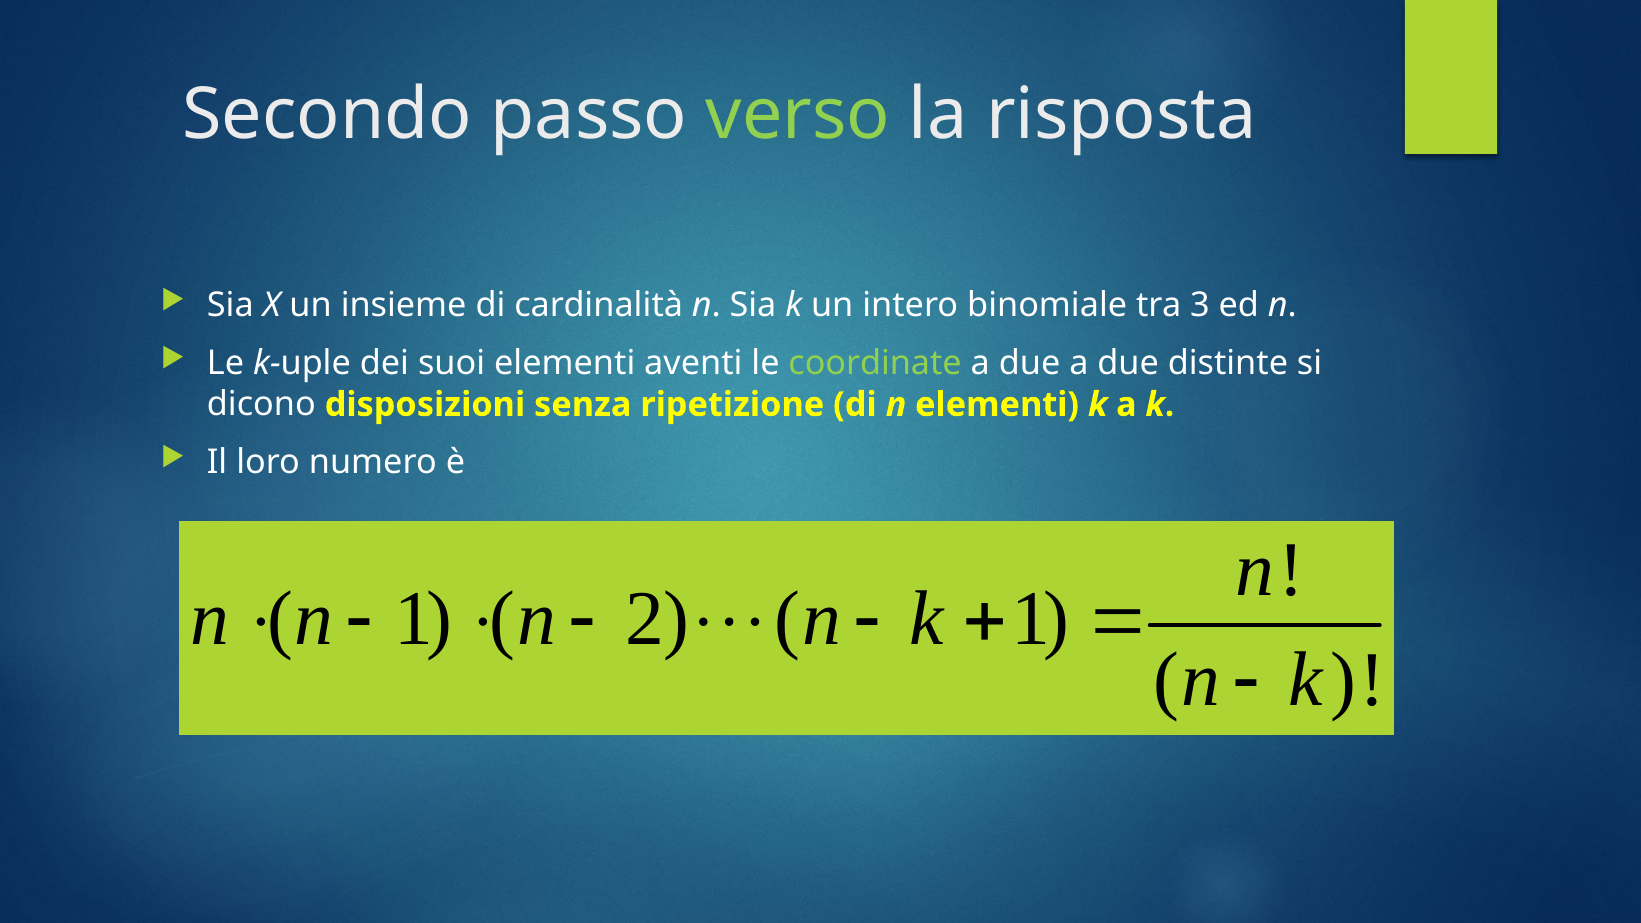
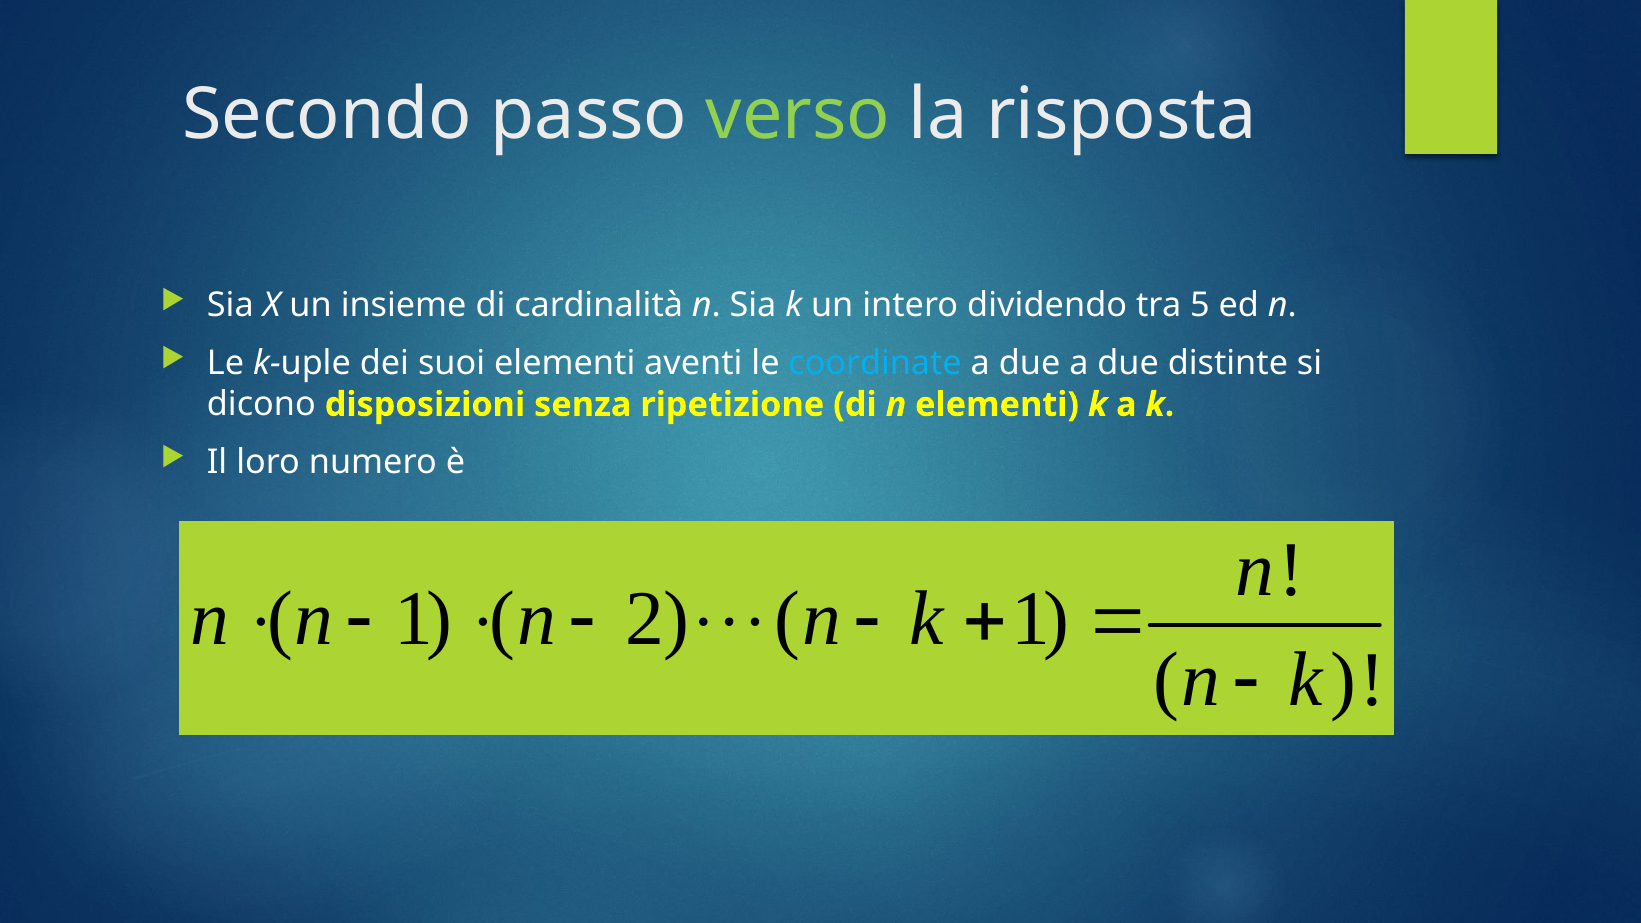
binomiale: binomiale -> dividendo (1047, 305)
3: 3 -> 5 (1200, 305)
coordinate colour: light green -> light blue (875, 364)
